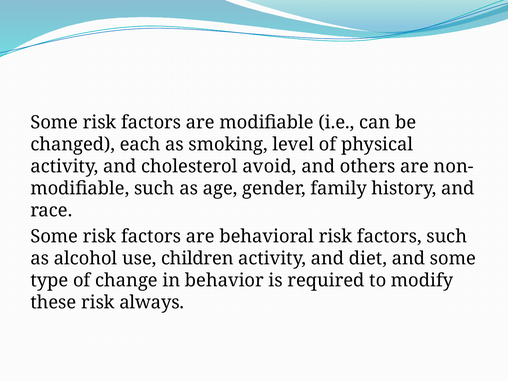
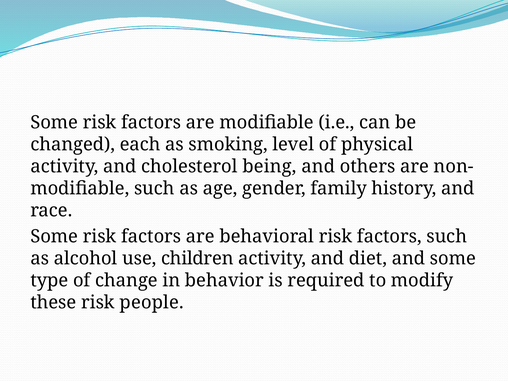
avoid: avoid -> being (269, 166)
always: always -> people (152, 302)
